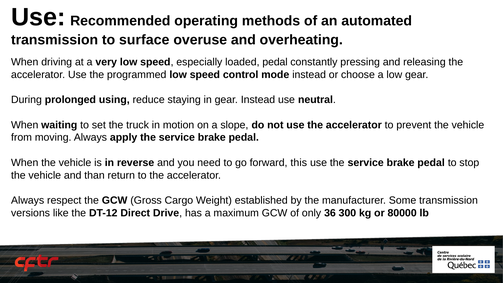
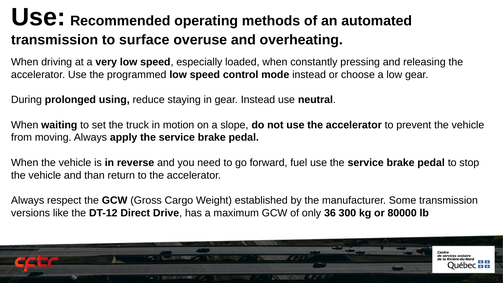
loaded pedal: pedal -> when (275, 62)
this: this -> fuel (299, 163)
